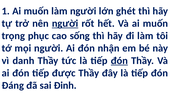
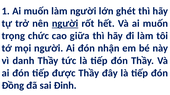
phục: phục -> chức (38, 36)
sống: sống -> giữa (80, 36)
đón underline: present -> none (119, 61)
Đáng: Đáng -> Đồng (13, 86)
